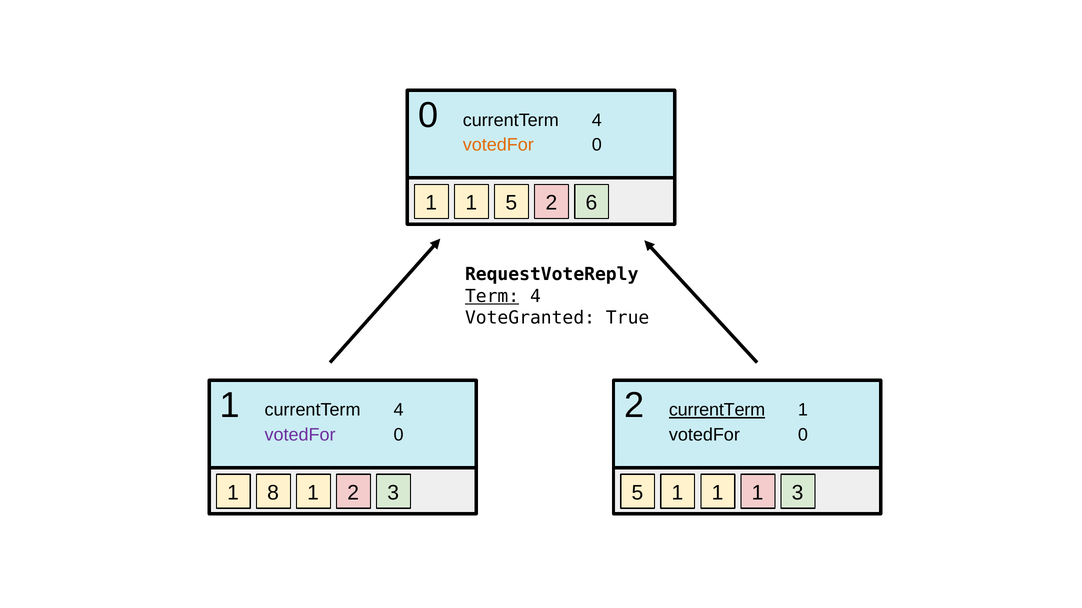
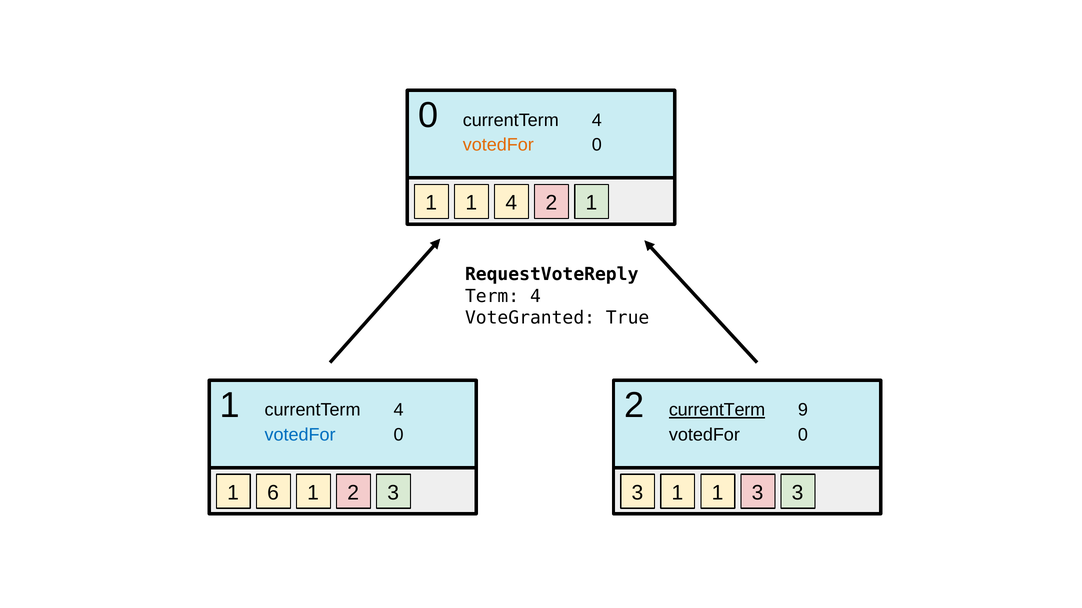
1 1 5: 5 -> 4 (511, 203)
2 6: 6 -> 1 (591, 203)
Term underline: present -> none (492, 296)
2 1: 1 -> 9 (803, 410)
votedFor colour: purple -> blue (300, 435)
8: 8 -> 6 (273, 493)
2 3 5: 5 -> 3 (637, 493)
1 1 1: 1 -> 3 (758, 493)
